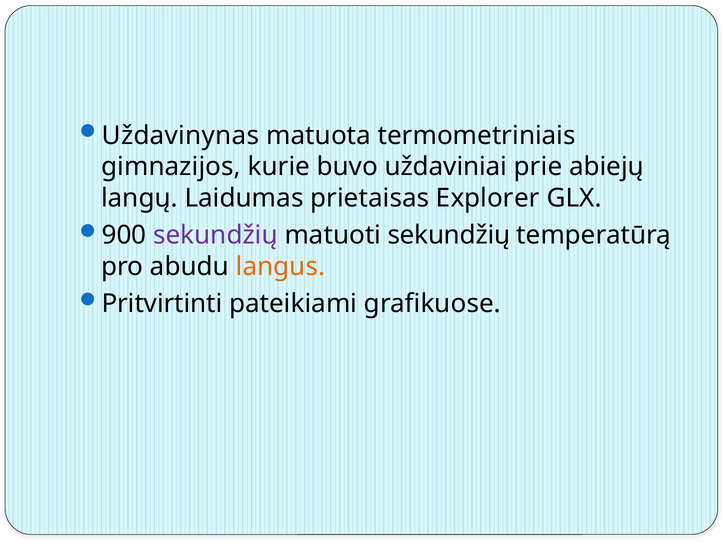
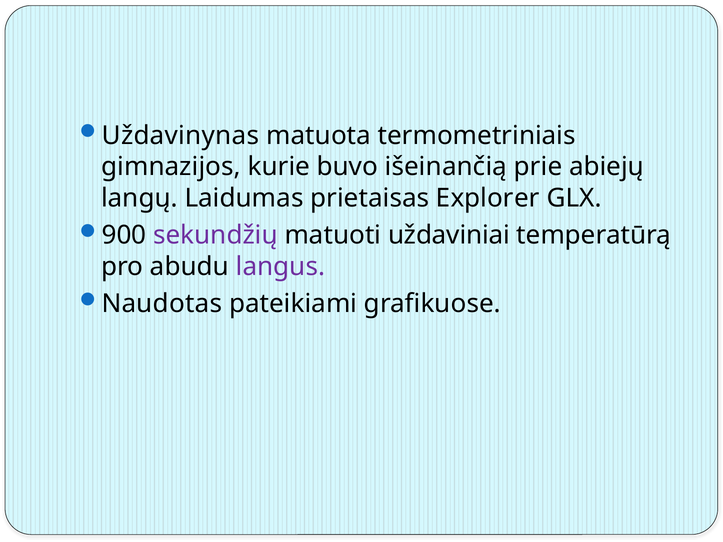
uždaviniai: uždaviniai -> išeinančią (446, 167)
matuoti sekundžių: sekundžių -> uždaviniai (449, 235)
langus colour: orange -> purple (280, 267)
Pritvirtinti: Pritvirtinti -> Naudotas (162, 304)
